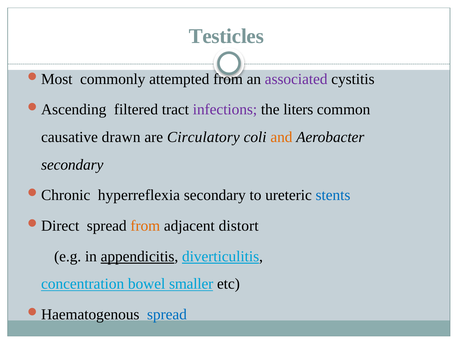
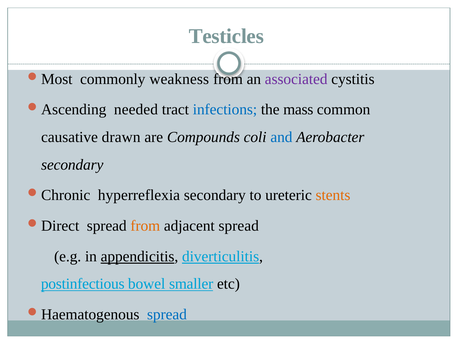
attempted: attempted -> weakness (179, 79)
filtered: filtered -> needed (136, 109)
infections colour: purple -> blue (225, 109)
liters: liters -> mass (298, 109)
Circulatory: Circulatory -> Compounds (203, 137)
and colour: orange -> blue (281, 137)
stents colour: blue -> orange (333, 195)
adjacent distort: distort -> spread (239, 225)
concentration: concentration -> postinfectious (83, 283)
